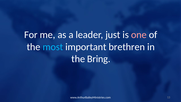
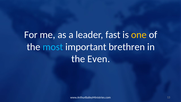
just: just -> fast (113, 35)
one colour: pink -> yellow (139, 35)
Bring: Bring -> Even (99, 59)
